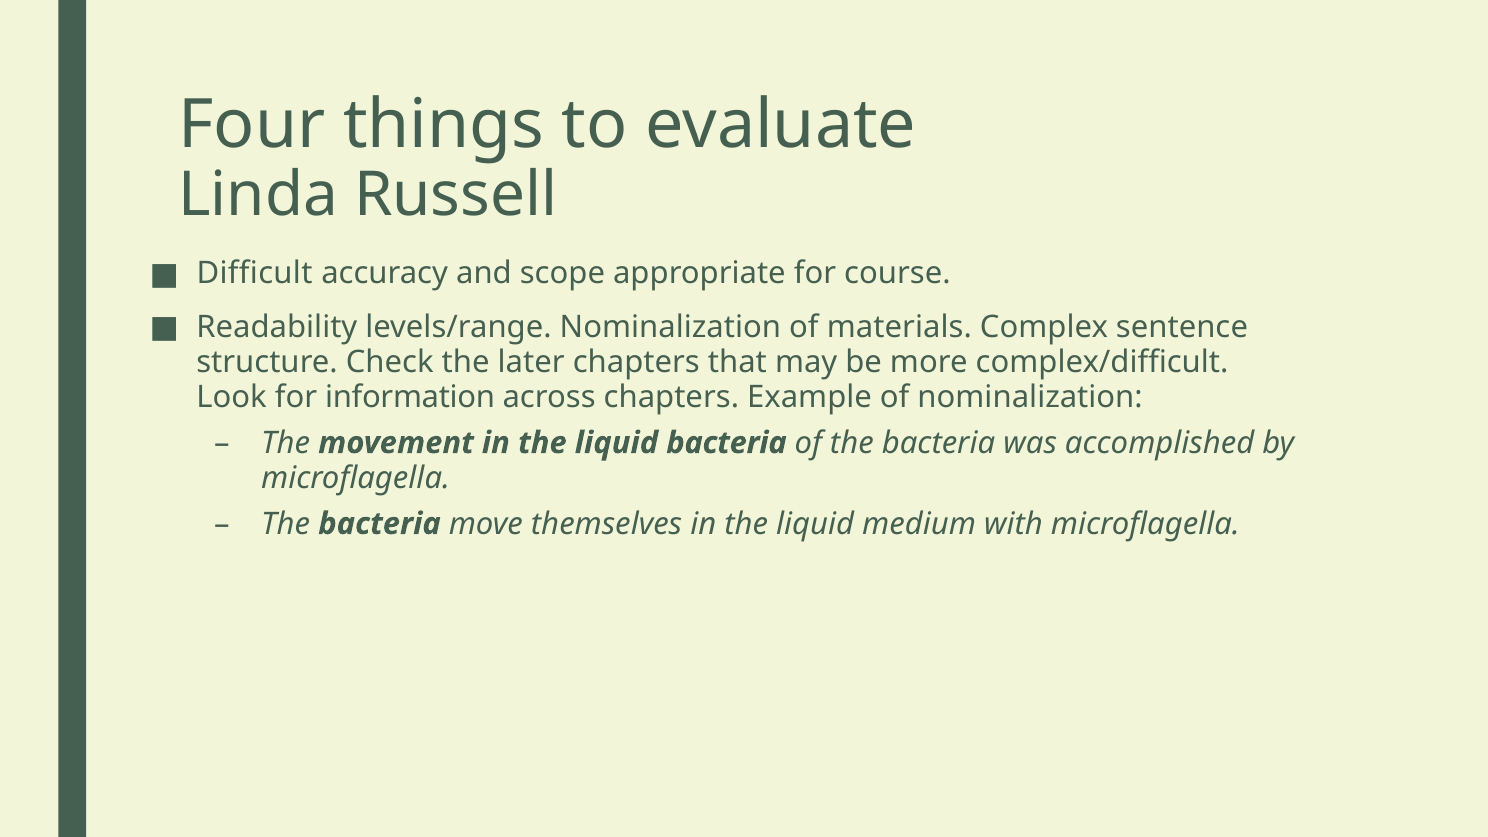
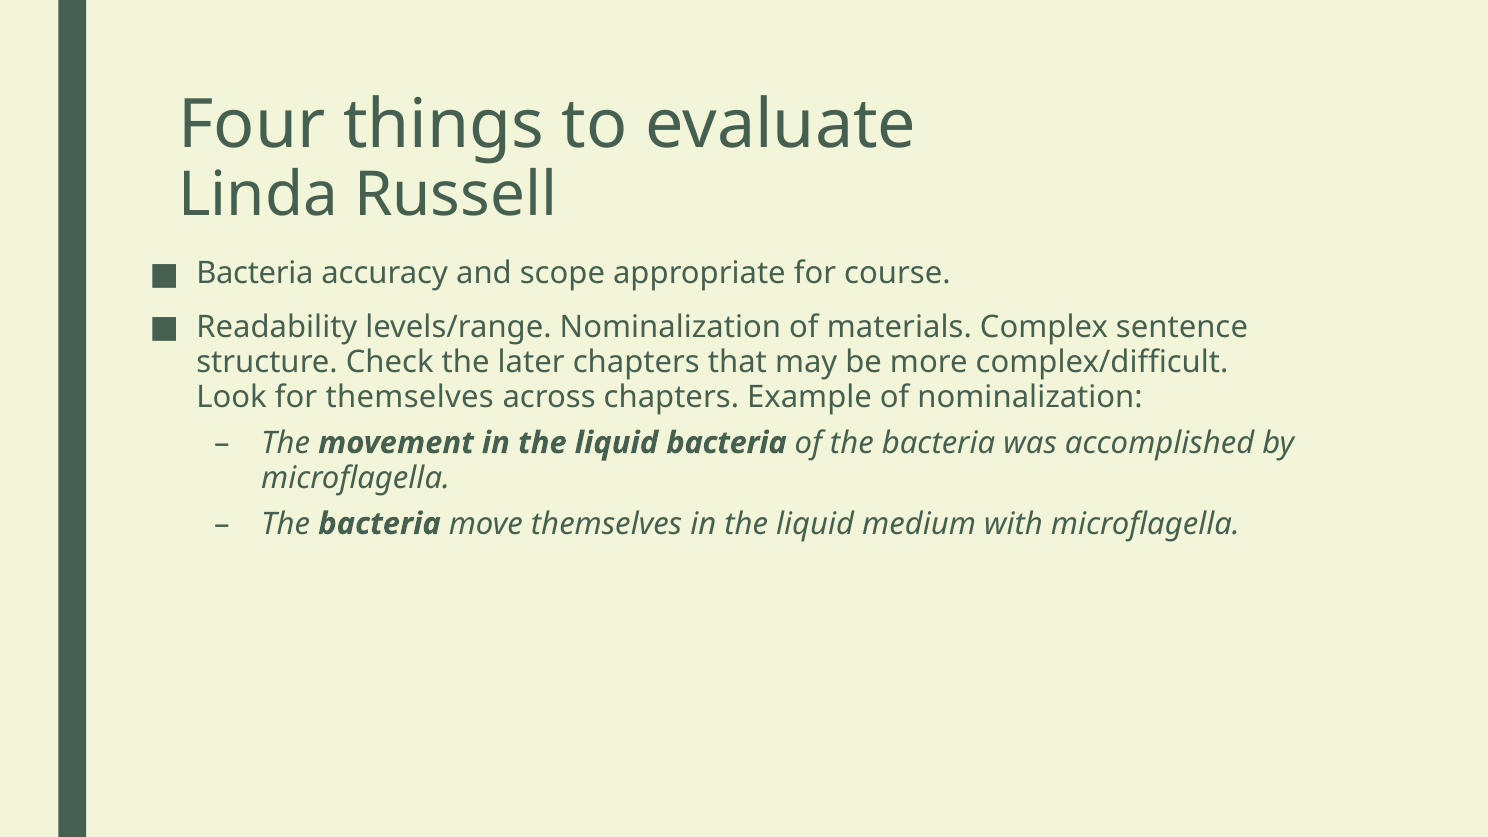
Difficult: Difficult -> Bacteria (255, 273)
for information: information -> themselves (410, 397)
